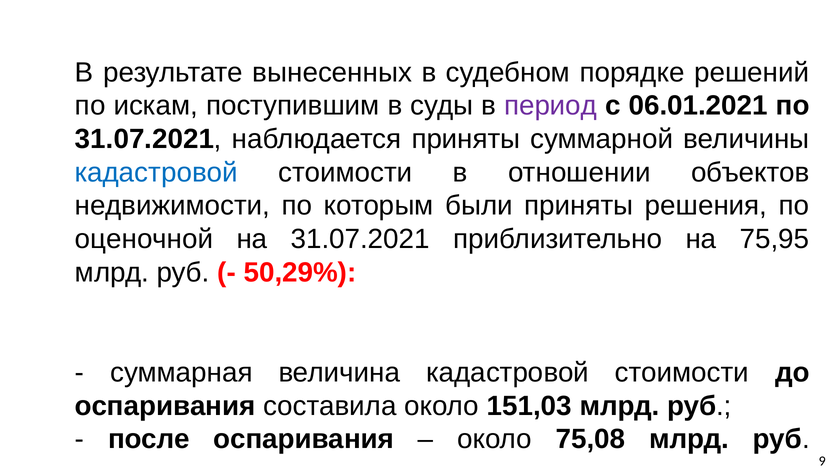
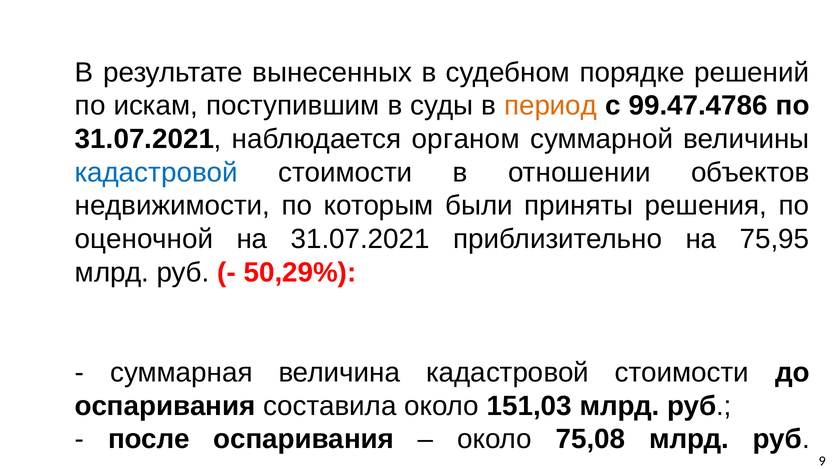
период colour: purple -> orange (551, 106)
06.01.2021: 06.01.2021 -> 99.47.4786 (698, 106)
наблюдается приняты: приняты -> органом (466, 139)
